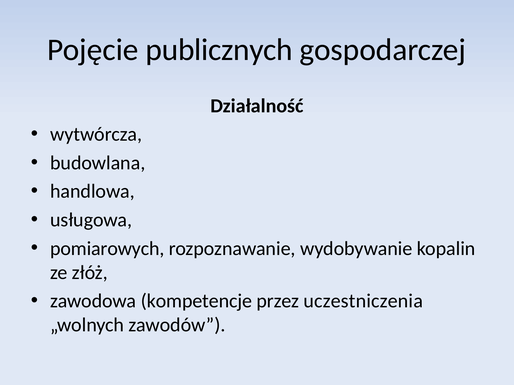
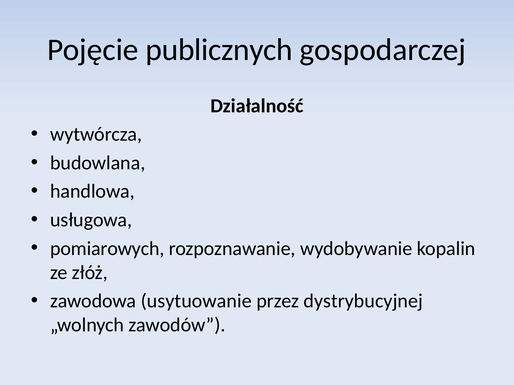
kompetencje: kompetencje -> usytuowanie (196, 301)
uczestniczenia: uczestniczenia -> dystrybucyjnej (363, 301)
